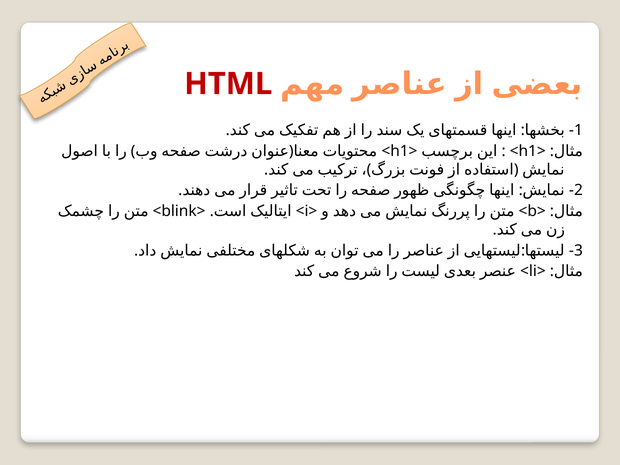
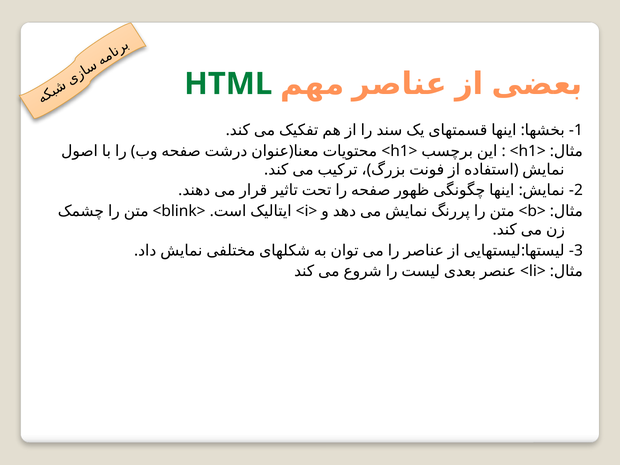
HTML colour: red -> green (228, 84)
